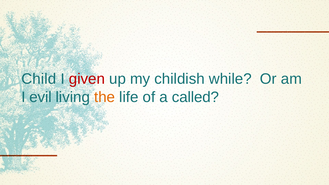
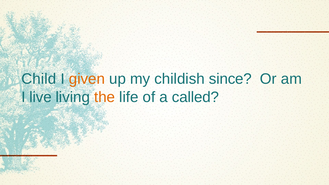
given colour: red -> orange (87, 79)
while: while -> since (230, 79)
evil: evil -> live (41, 97)
